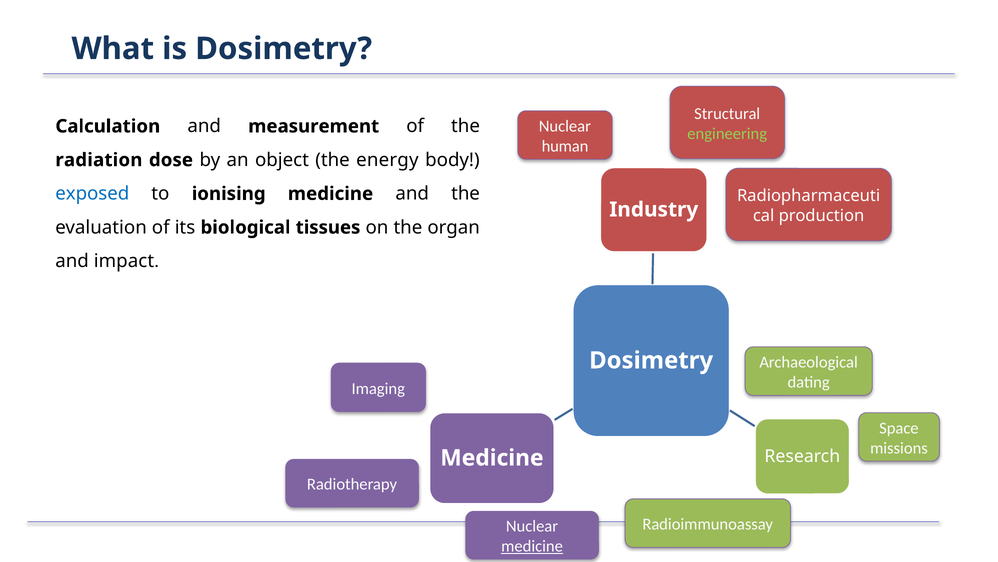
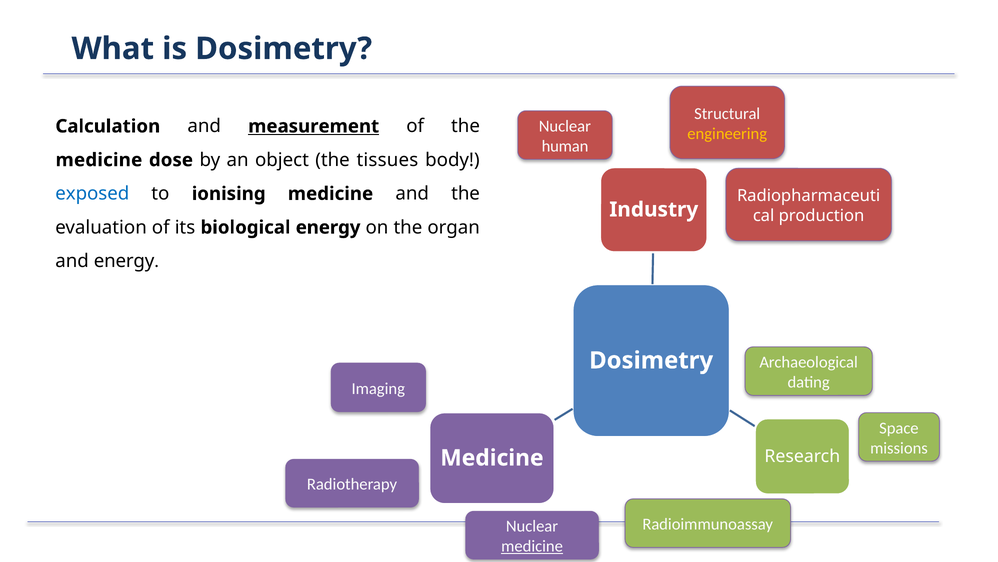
measurement underline: none -> present (314, 126)
engineering colour: light green -> yellow (727, 133)
radiation: radiation -> medicine (99, 160)
energy: energy -> tissues (387, 160)
biological tissues: tissues -> energy (328, 227)
and impact: impact -> energy (124, 261)
